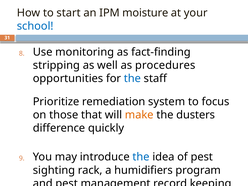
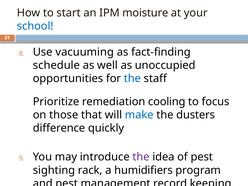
monitoring: monitoring -> vacuuming (85, 52)
stripping: stripping -> schedule (56, 65)
procedures: procedures -> unoccupied (165, 65)
remediation system: system -> cooling (167, 102)
make colour: orange -> blue (139, 115)
the colour: blue -> purple (141, 157)
